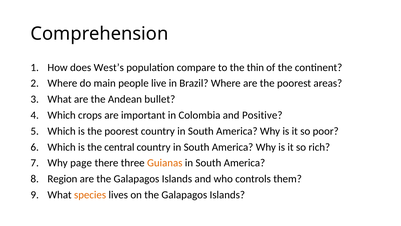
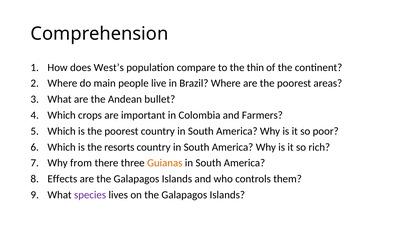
Positive: Positive -> Farmers (262, 115)
central: central -> resorts (119, 147)
page: page -> from (81, 163)
Region: Region -> Effects (62, 179)
species colour: orange -> purple (90, 195)
